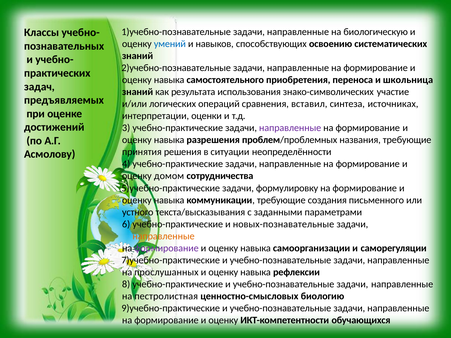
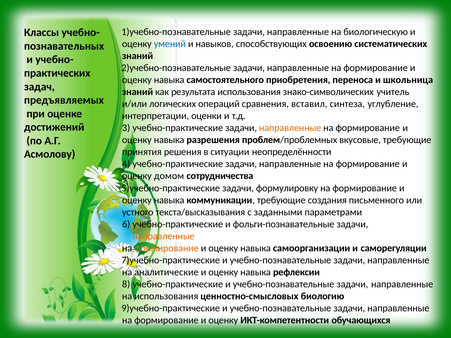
участие: участие -> учитель (393, 92)
источниках: источниках -> углубление (393, 104)
направленные colour: purple -> orange (290, 128)
названия: названия -> вкусовые (360, 140)
новых-познавательные: новых-познавательные -> фольги-познавательные (284, 224)
формирование colour: purple -> orange (166, 248)
прослушанных: прослушанных -> аналитические (166, 272)
на пестролистная: пестролистная -> использования (166, 296)
